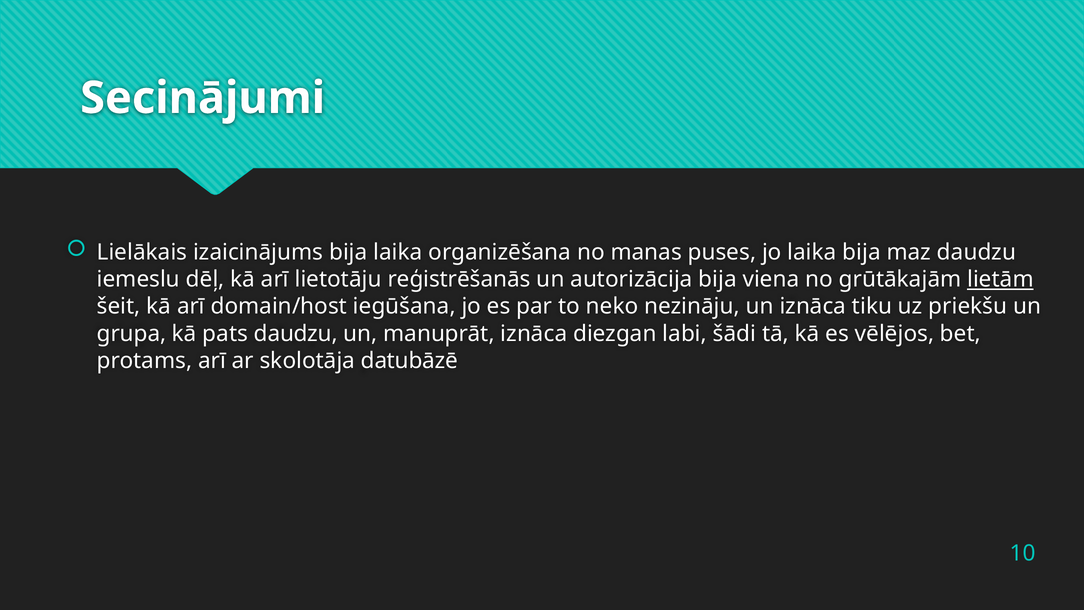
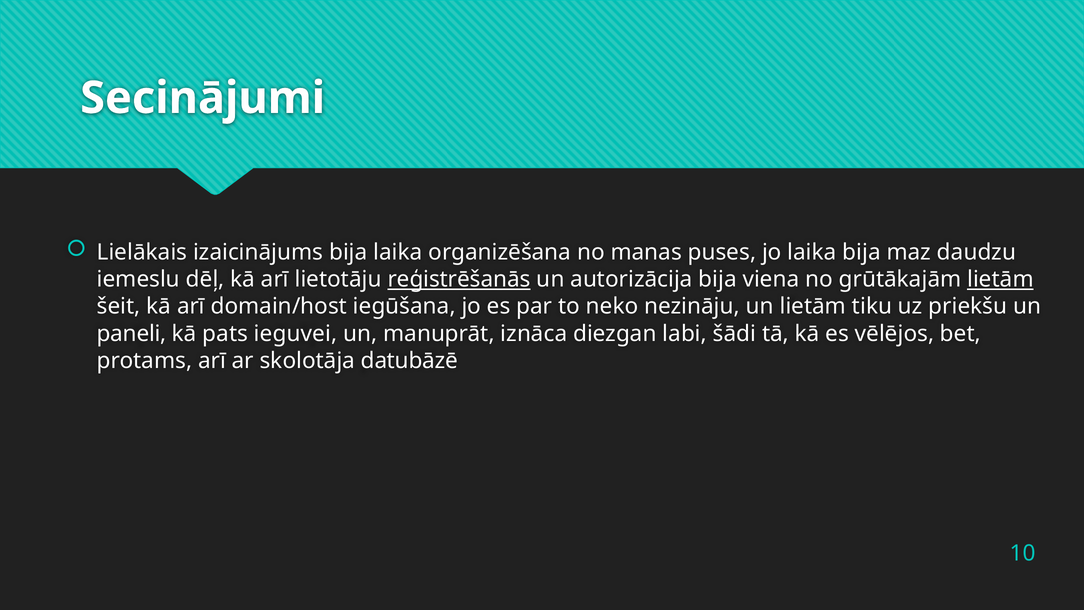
reģistrēšanās underline: none -> present (459, 279)
un iznāca: iznāca -> lietām (813, 306)
grupa: grupa -> paneli (132, 334)
pats daudzu: daudzu -> ieguvei (296, 334)
